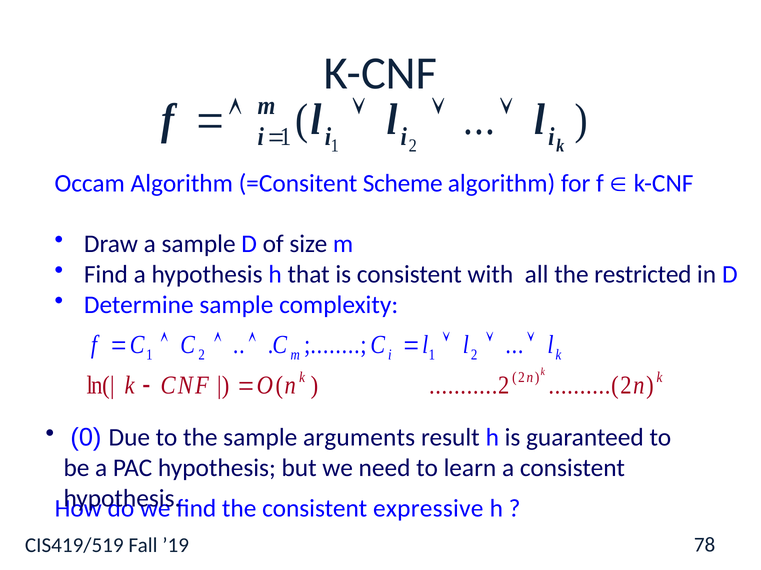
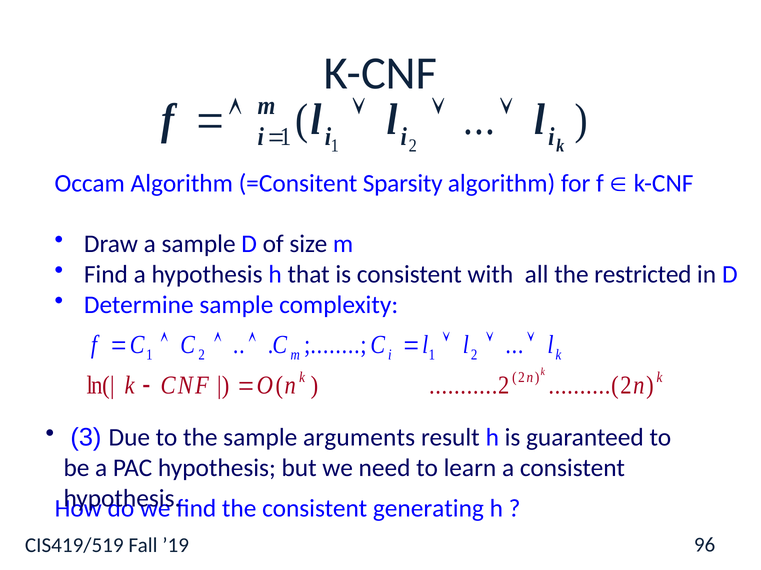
Scheme: Scheme -> Sparsity (403, 183)
0: 0 -> 3 (86, 438)
expressive: expressive -> generating (428, 509)
78: 78 -> 96 (705, 545)
